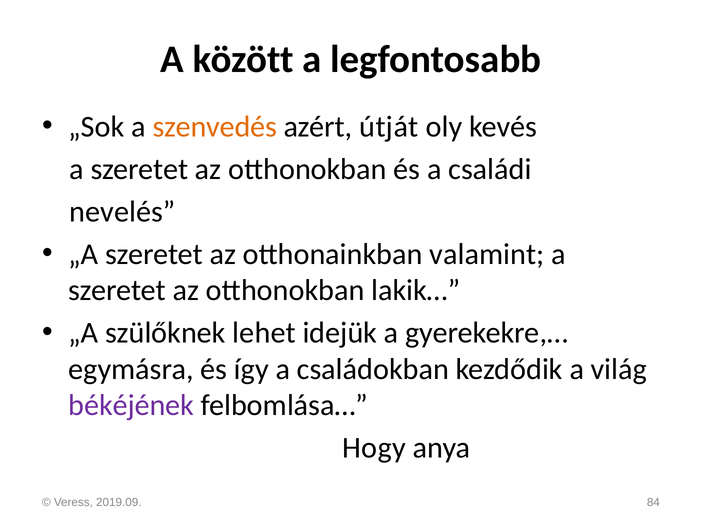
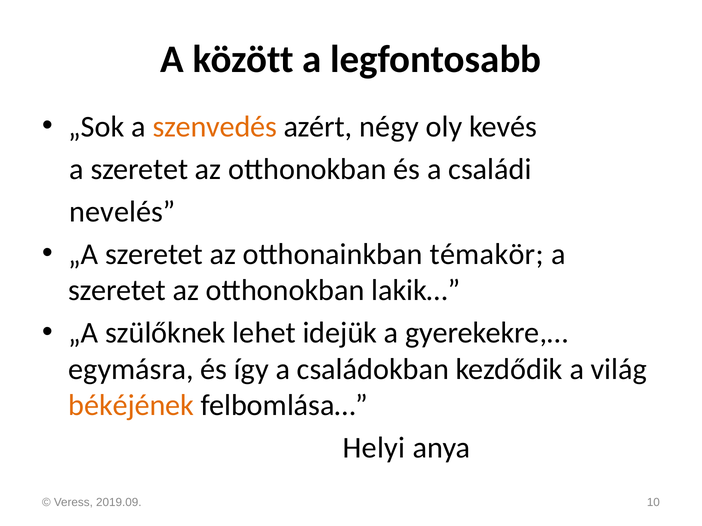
útját: útját -> négy (389, 127)
valamint: valamint -> témakör (487, 254)
békéjének colour: purple -> orange (131, 406)
Hogy: Hogy -> Helyi (374, 448)
84: 84 -> 10 (653, 503)
